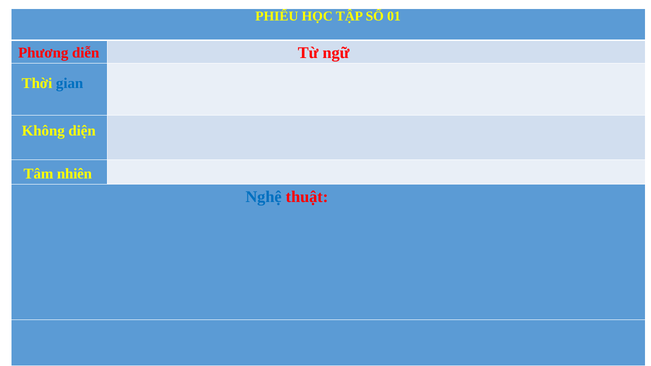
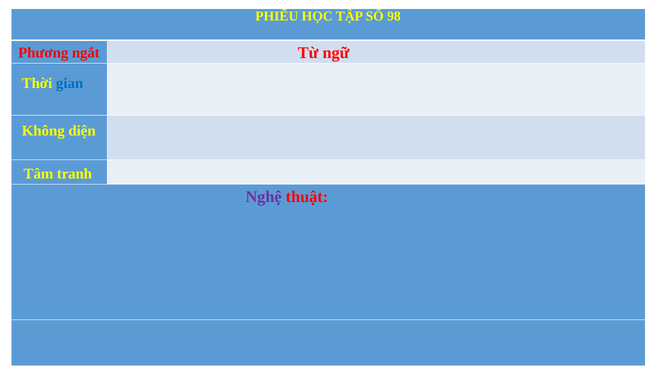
01: 01 -> 98 (394, 16)
diễn: diễn -> ngắt (86, 53)
nhiên: nhiên -> tranh (74, 174)
Nghệ colour: blue -> purple (264, 197)
